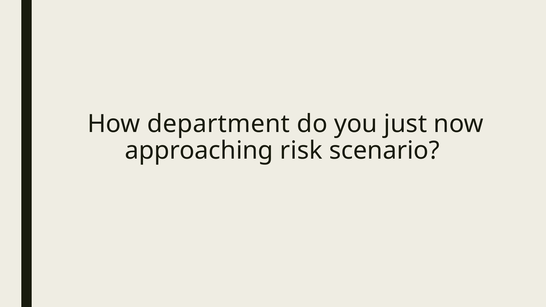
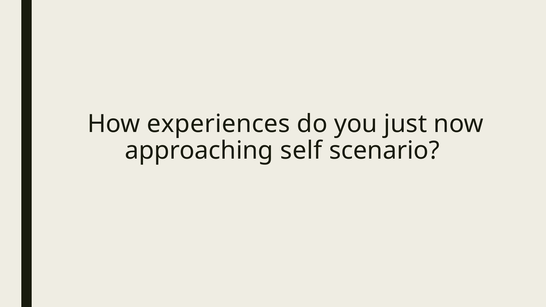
department: department -> experiences (219, 124)
risk: risk -> self (301, 151)
